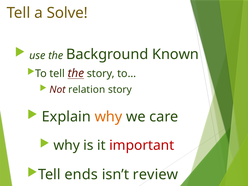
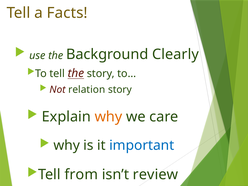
Solve: Solve -> Facts (67, 13)
Known: Known -> Clearly (175, 54)
important colour: red -> blue (142, 145)
ends: ends -> from (81, 174)
